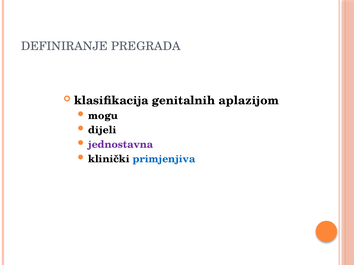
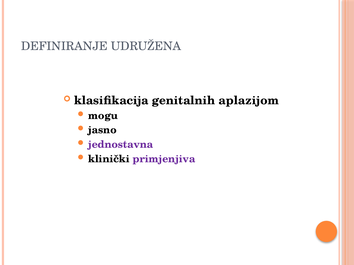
PREGRADA: PREGRADA -> UDRUŽENA (146, 46)
dijeli: dijeli -> jasno (102, 130)
primjenjiva colour: blue -> purple (164, 159)
